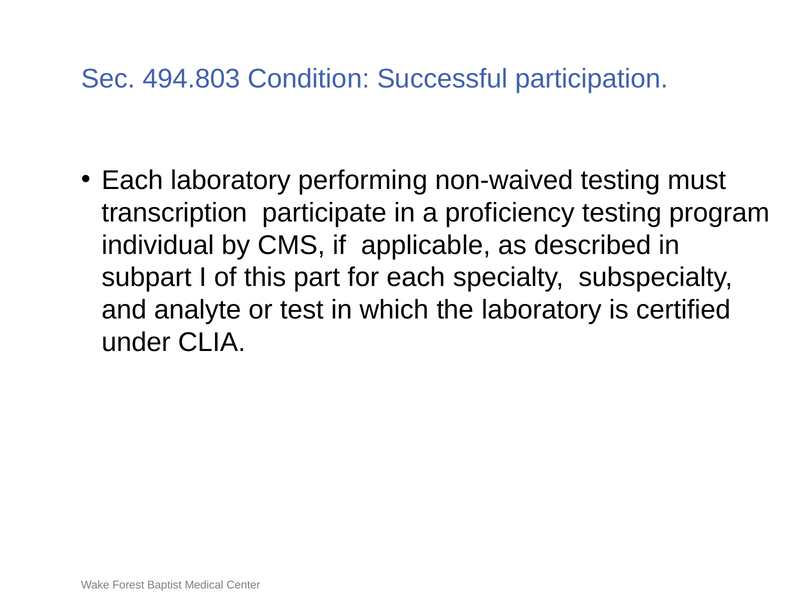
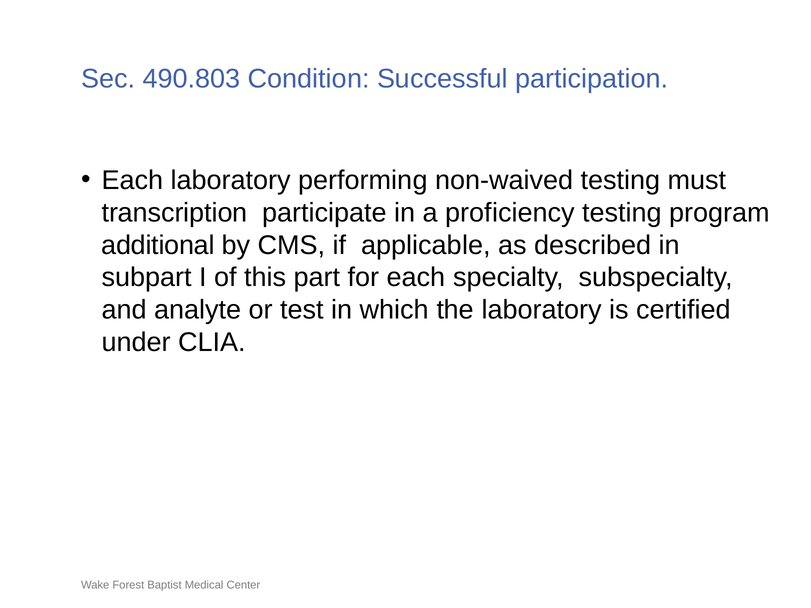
494.803: 494.803 -> 490.803 (191, 79)
individual: individual -> additional (158, 245)
